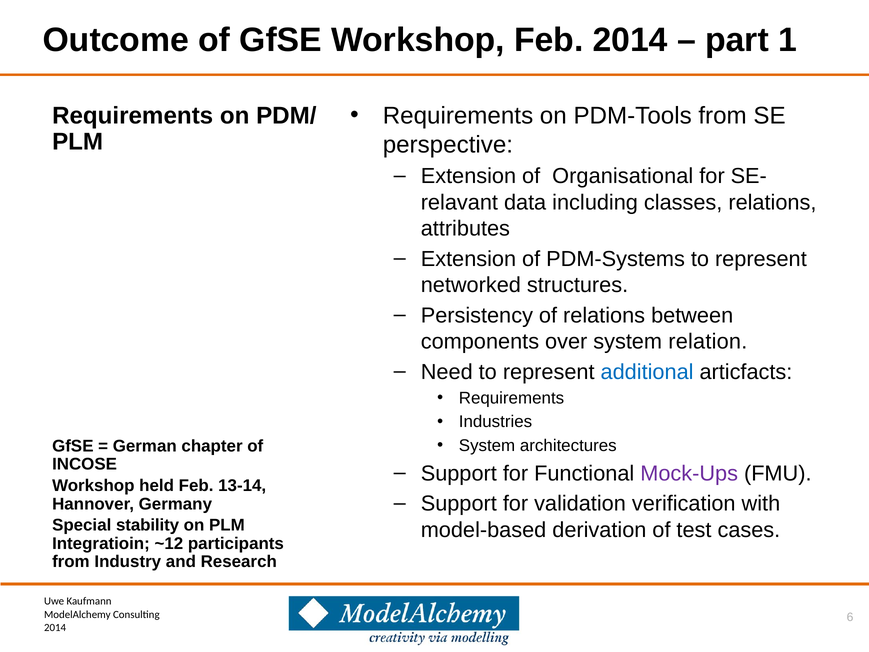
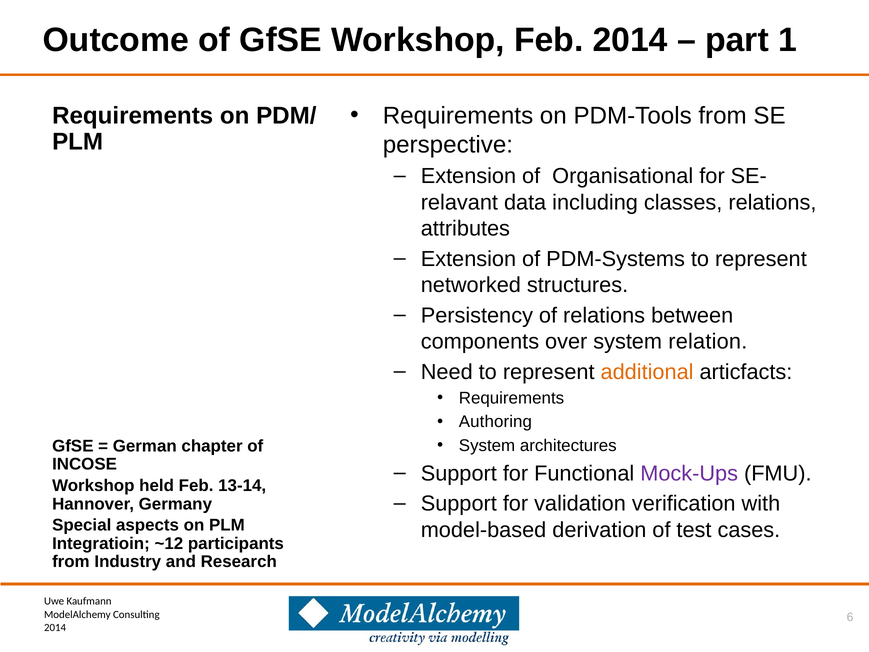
additional colour: blue -> orange (647, 372)
Industries: Industries -> Authoring (495, 422)
stability: stability -> aspects (148, 525)
